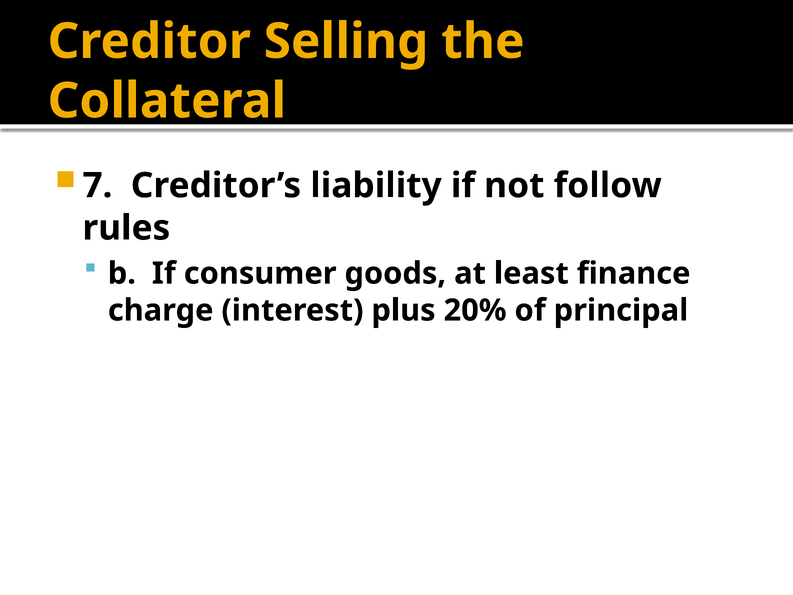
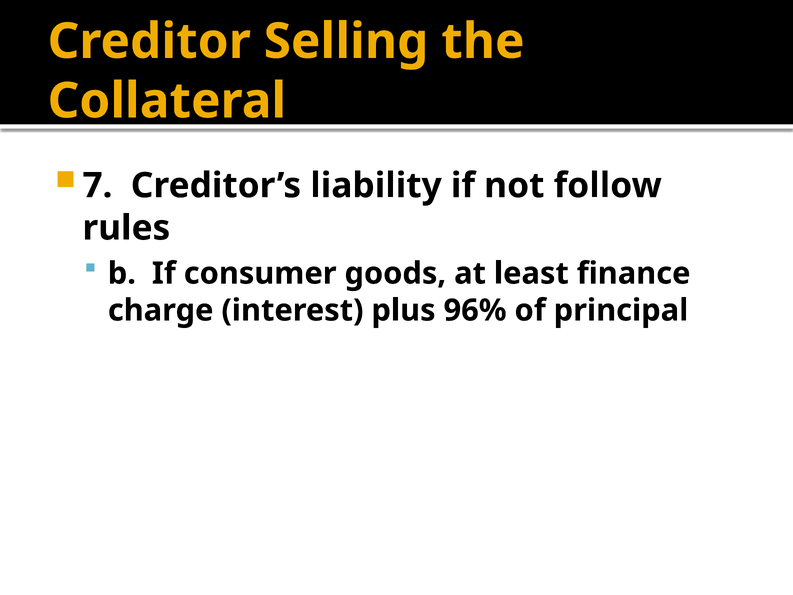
20%: 20% -> 96% (475, 310)
